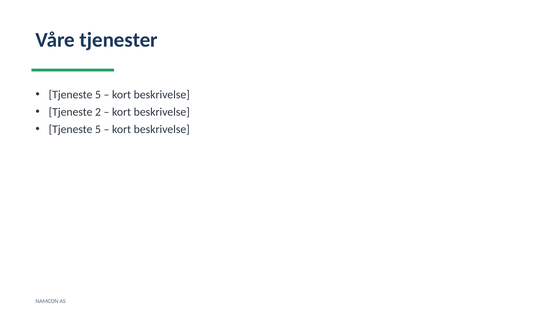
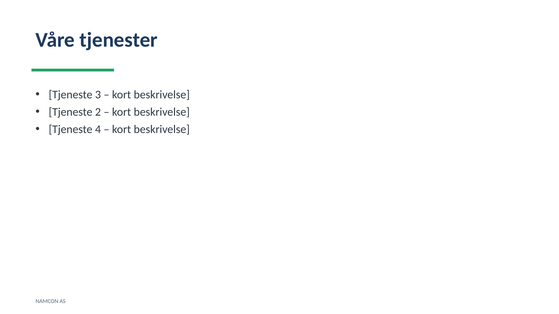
5: 5 -> 3 (98, 95)
5: 5 -> 4 (98, 130)
